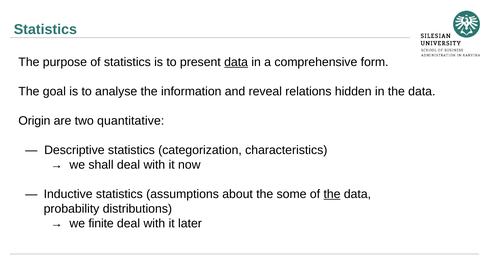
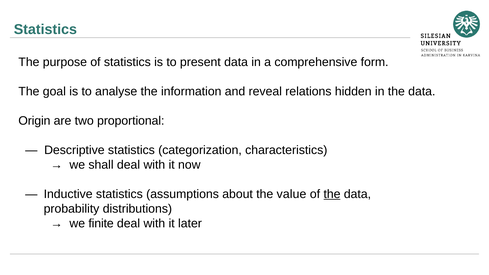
data underline: present -> none (236, 62)
quantitative: quantitative -> proportional (131, 121)
some: some -> value (291, 194)
